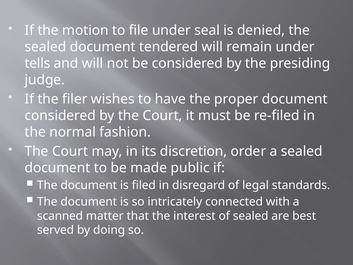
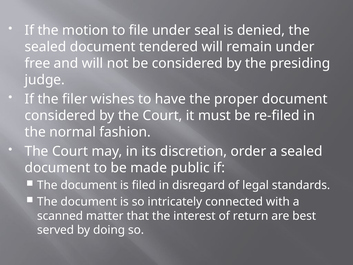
tells: tells -> free (37, 63)
of sealed: sealed -> return (251, 216)
